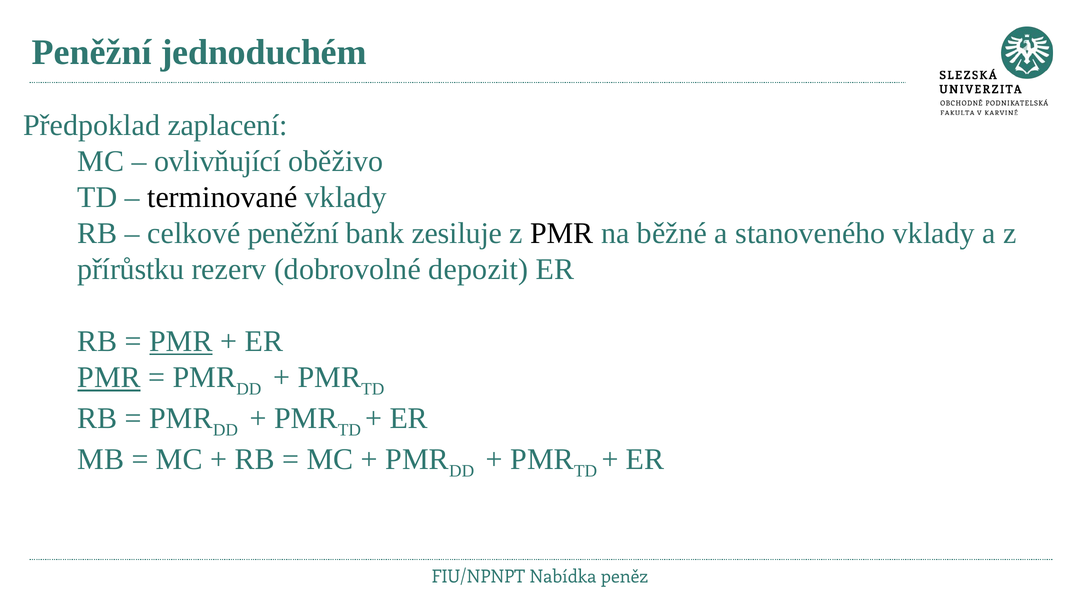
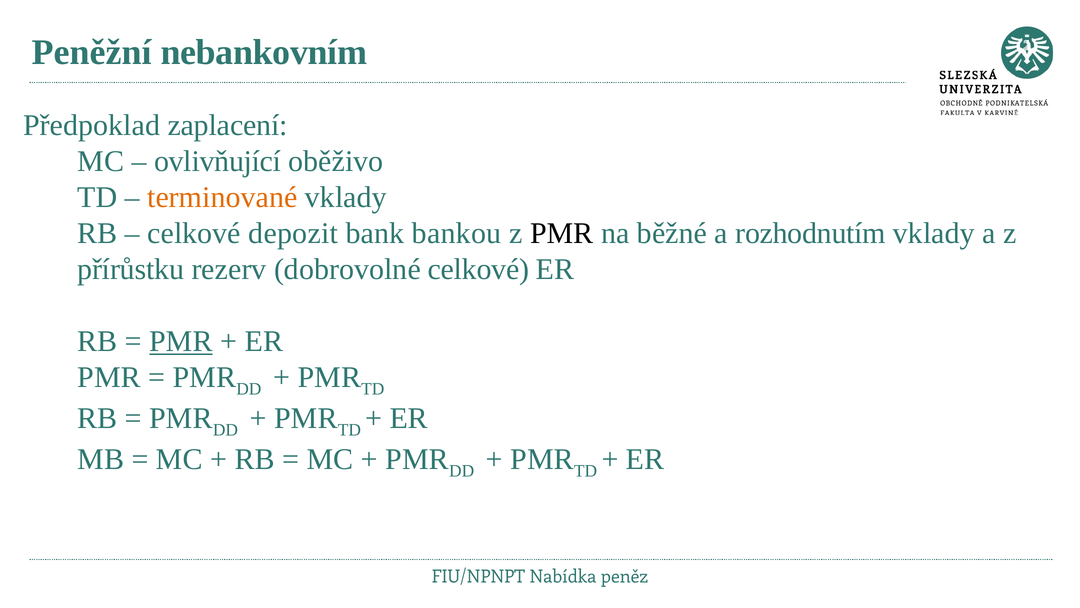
jednoduchém: jednoduchém -> nebankovním (264, 53)
terminované colour: black -> orange (222, 197)
celkové peněžní: peněžní -> depozit (293, 233)
zesiluje: zesiluje -> bankou (457, 233)
stanoveného: stanoveného -> rozhodnutím (811, 233)
dobrovolné depozit: depozit -> celkové (478, 269)
PMR underline: present -> none (109, 377)
